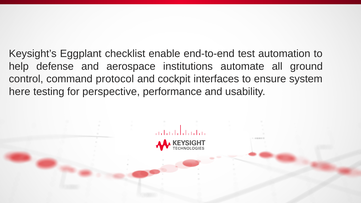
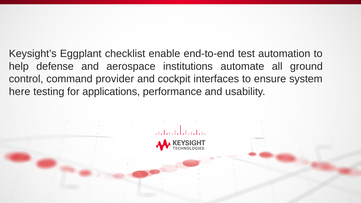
protocol: protocol -> provider (115, 79)
perspective: perspective -> applications (111, 92)
